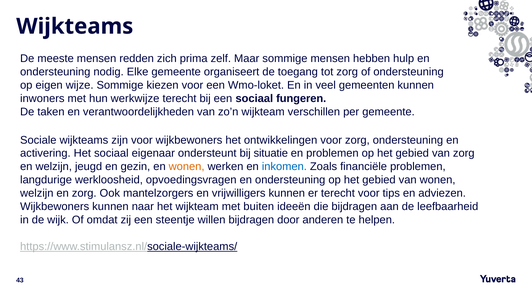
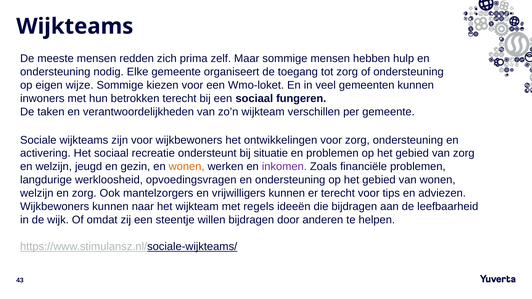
werkwijze: werkwijze -> betrokken (135, 99)
eigenaar: eigenaar -> recreatie (153, 153)
inkomen colour: blue -> purple (284, 167)
buiten: buiten -> regels (259, 207)
